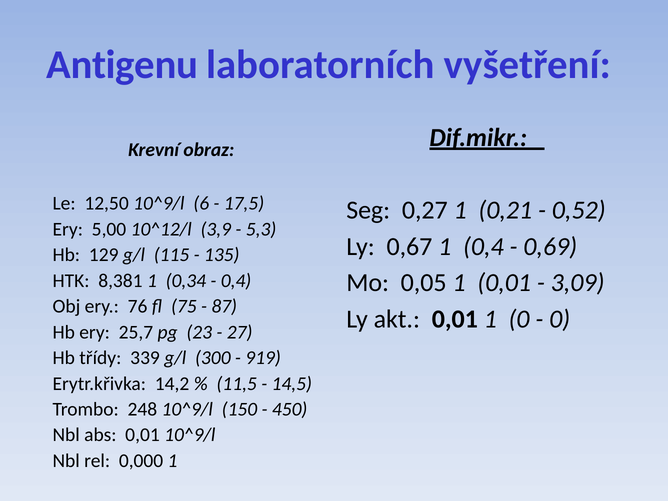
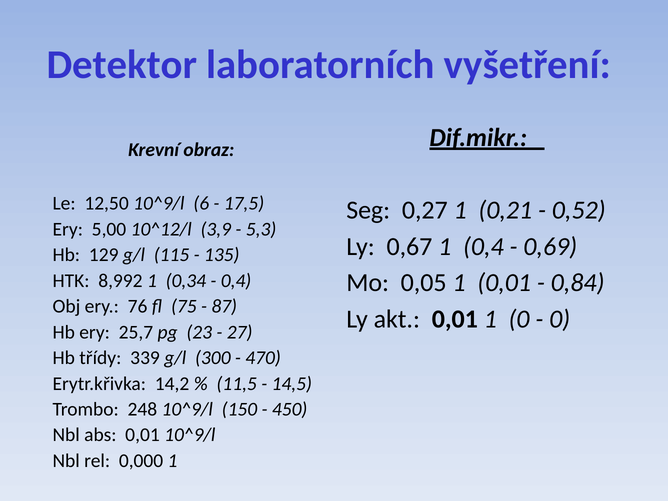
Antigenu: Antigenu -> Detektor (122, 65)
3,09: 3,09 -> 0,84 (578, 283)
8,381: 8,381 -> 8,992 (120, 281)
919: 919 -> 470 (263, 358)
